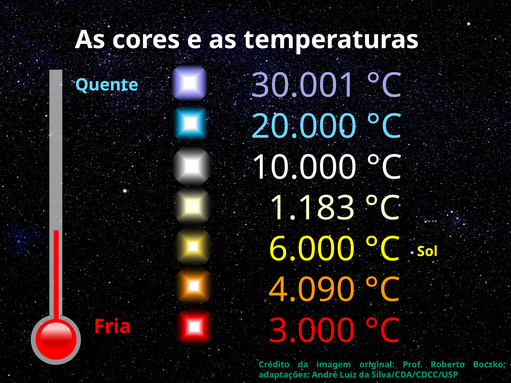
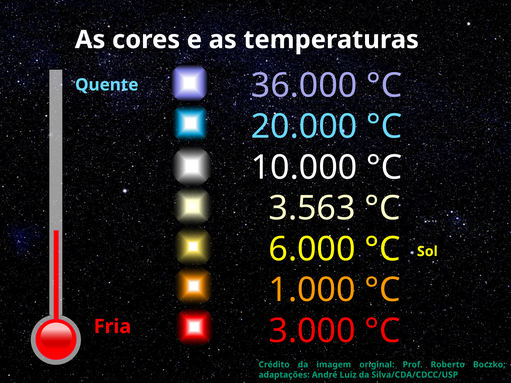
30.001: 30.001 -> 36.000 (304, 86)
1.183: 1.183 -> 3.563 (312, 208)
4.090: 4.090 -> 1.000 (312, 290)
